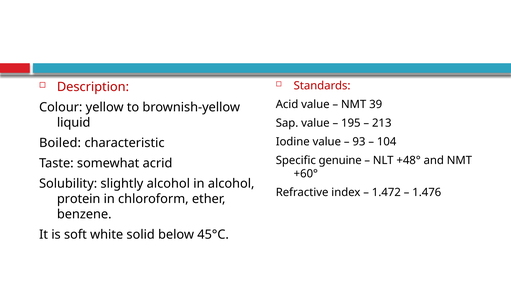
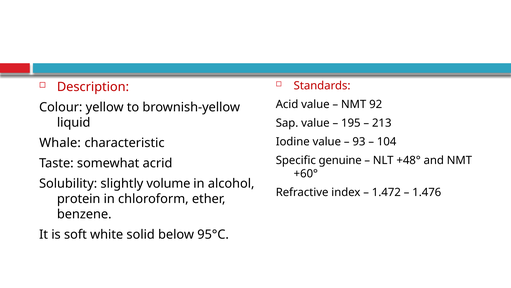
39: 39 -> 92 (376, 104)
Boiled: Boiled -> Whale (60, 143)
slightly alcohol: alcohol -> volume (168, 183)
45°C: 45°C -> 95°C (213, 234)
